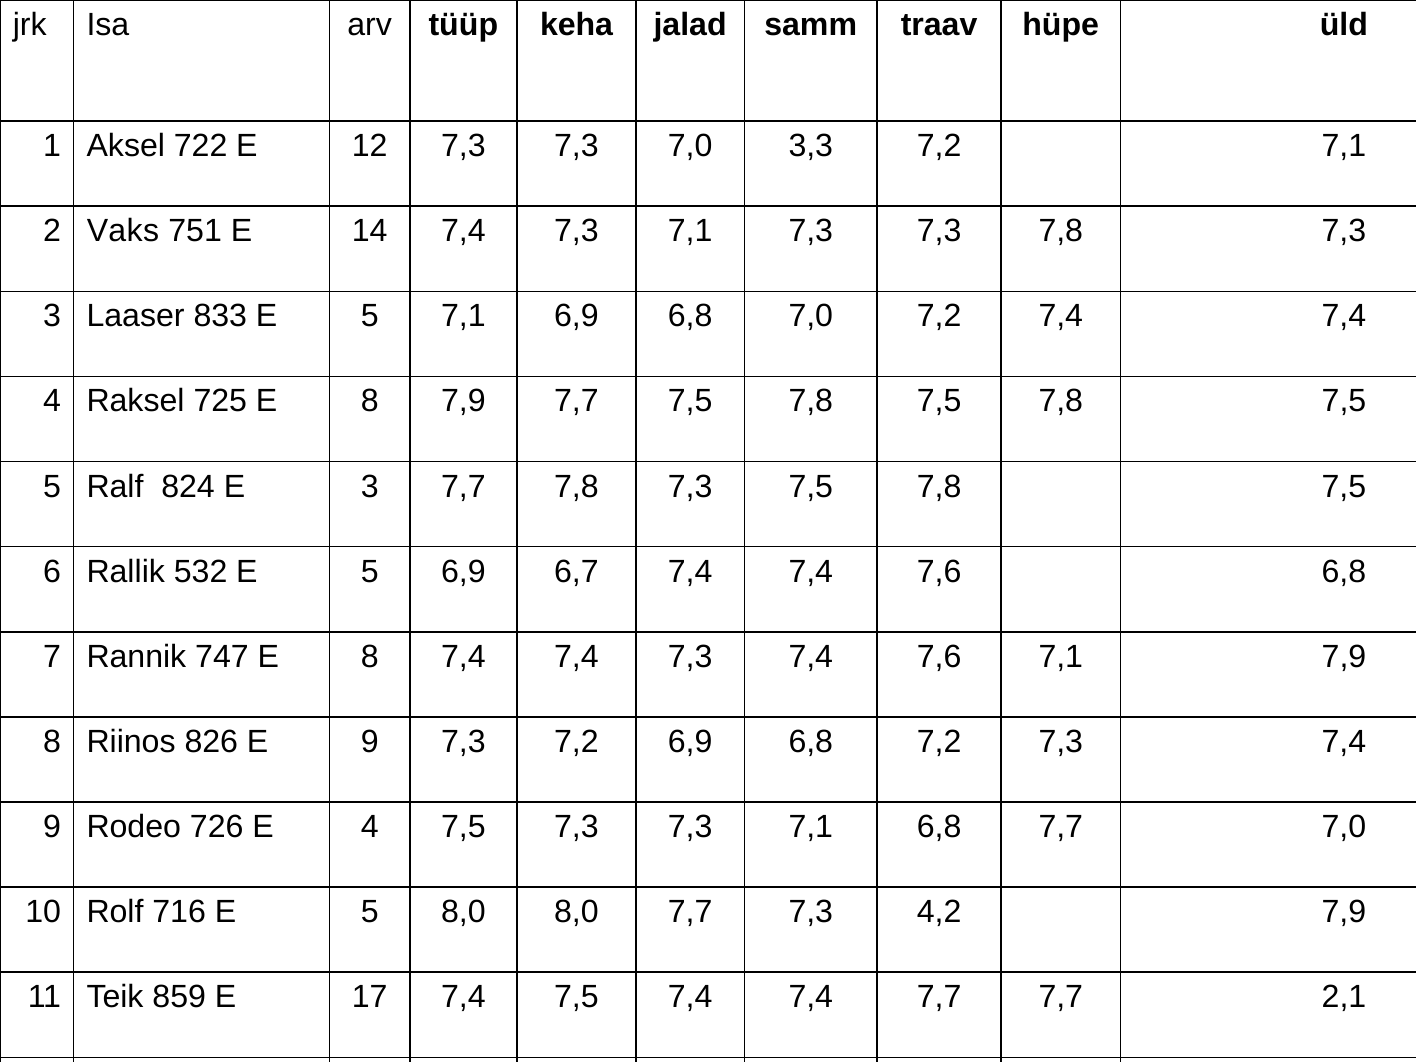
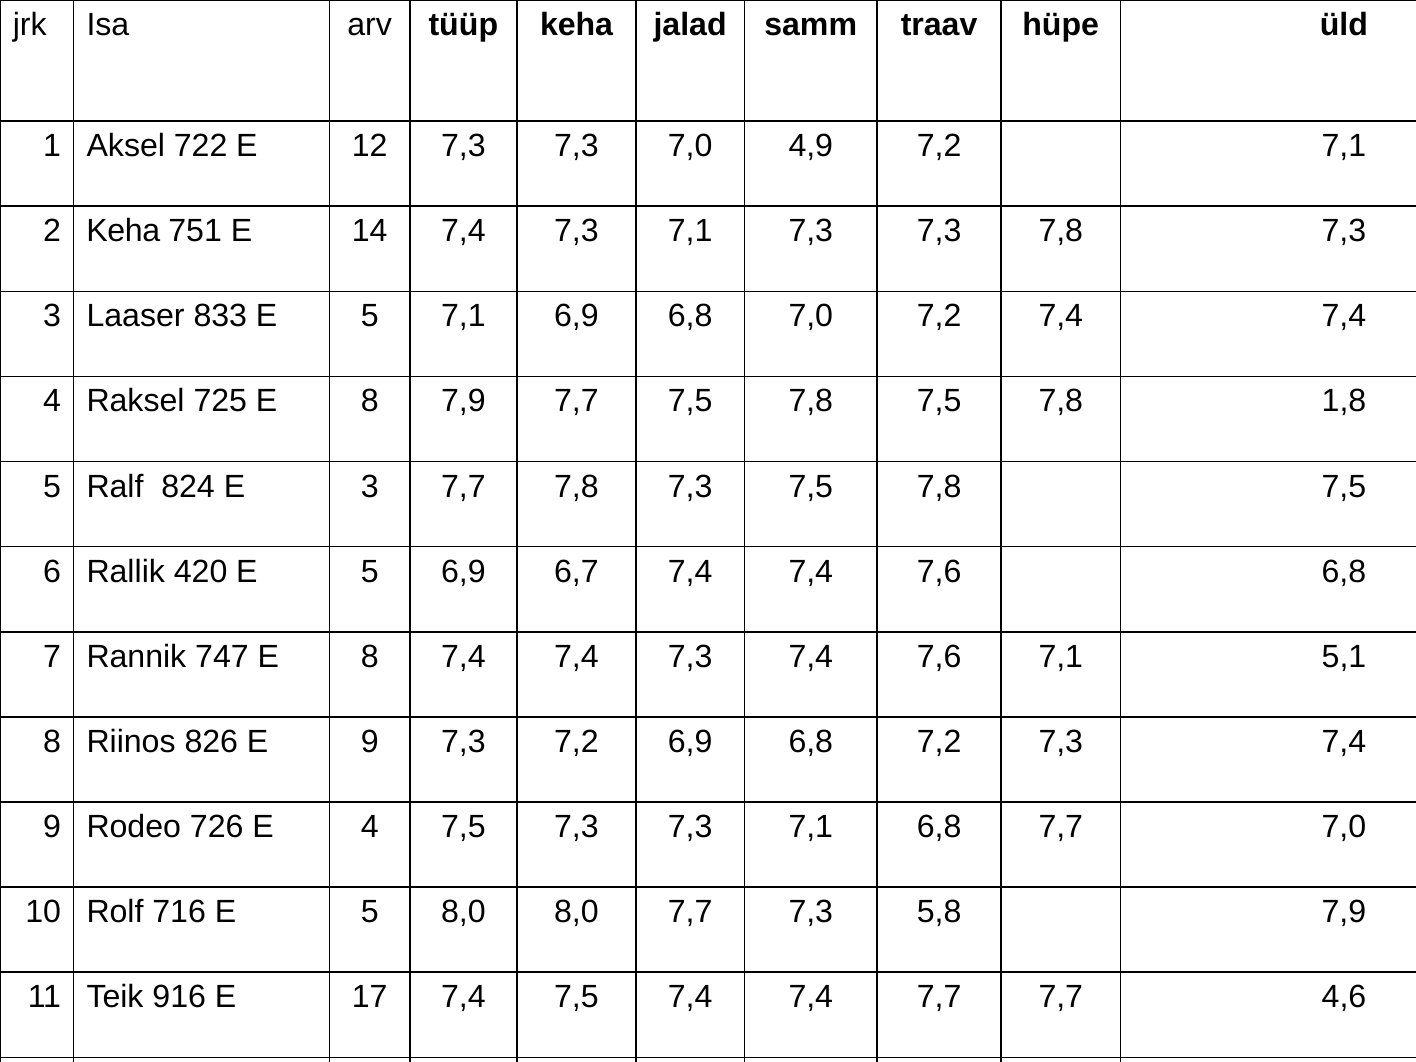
3,3: 3,3 -> 4,9 (811, 146)
2 Vaks: Vaks -> Keha (123, 231)
7,8 7,5 7,8 7,5: 7,5 -> 1,8 (1344, 401)
532: 532 -> 420 (201, 572)
7,1 7,9: 7,9 -> 5,1 (1344, 657)
4,2: 4,2 -> 5,8 (939, 912)
859: 859 -> 916 (179, 997)
2,1: 2,1 -> 4,6 (1344, 997)
